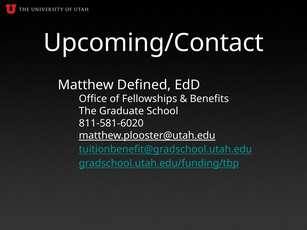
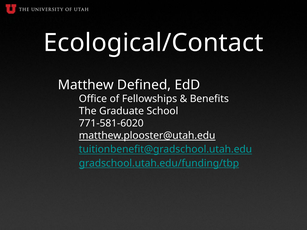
Upcoming/Contact: Upcoming/Contact -> Ecological/Contact (153, 43)
811-581-6020: 811-581-6020 -> 771-581-6020 (111, 123)
